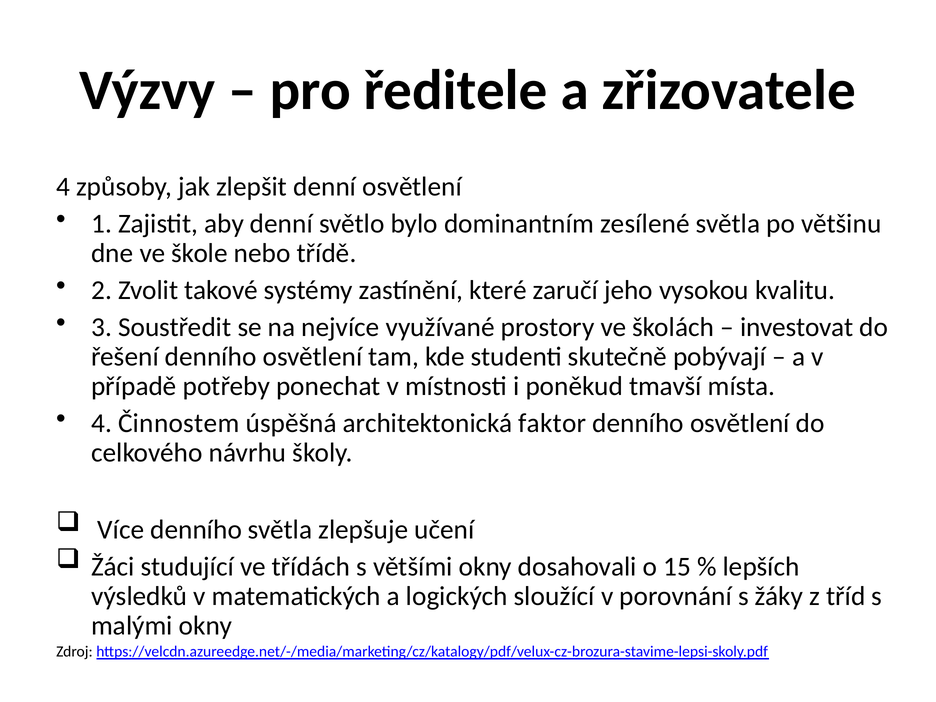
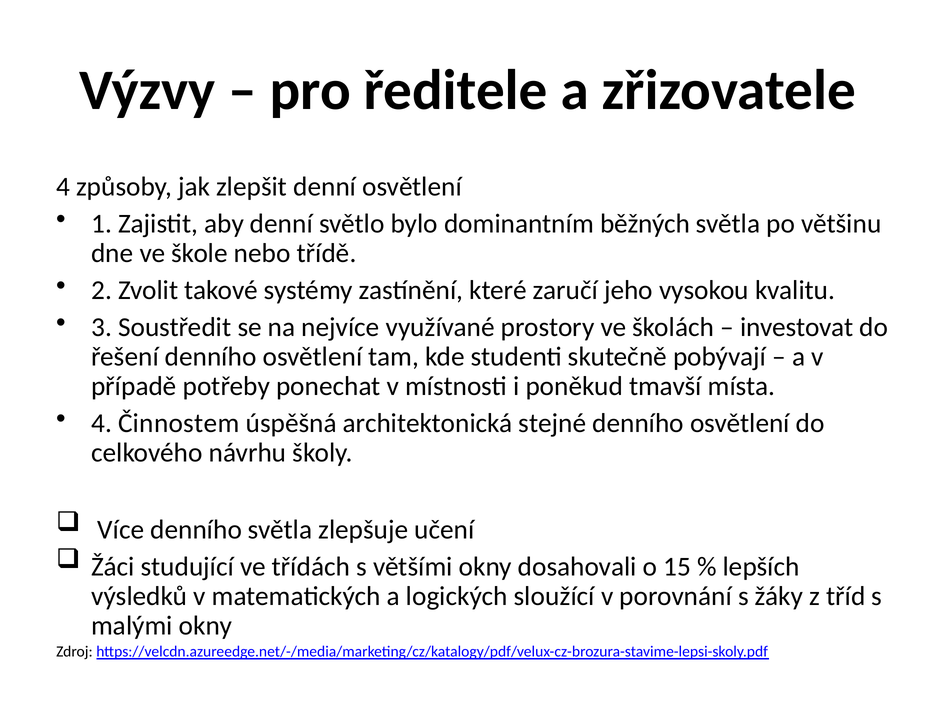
zesílené: zesílené -> běžných (645, 224)
faktor: faktor -> stejné (552, 423)
